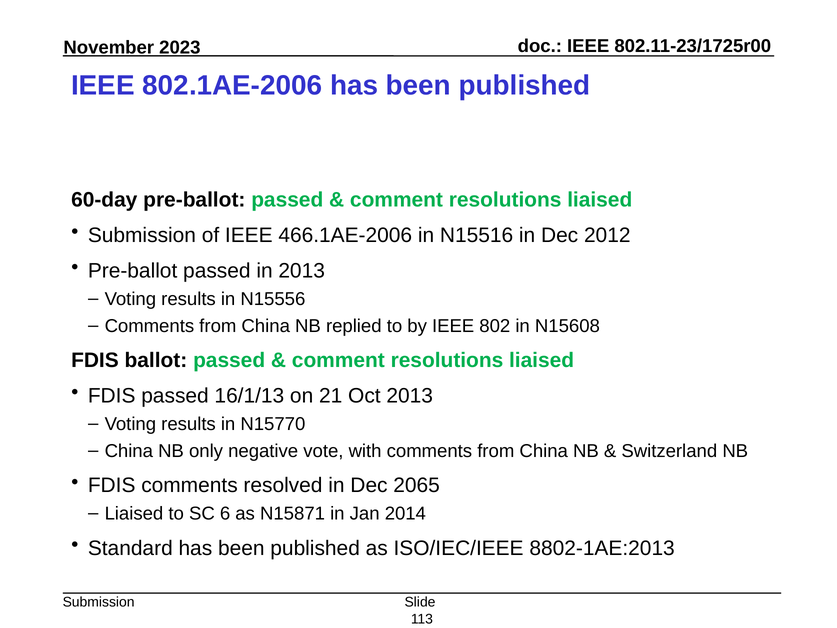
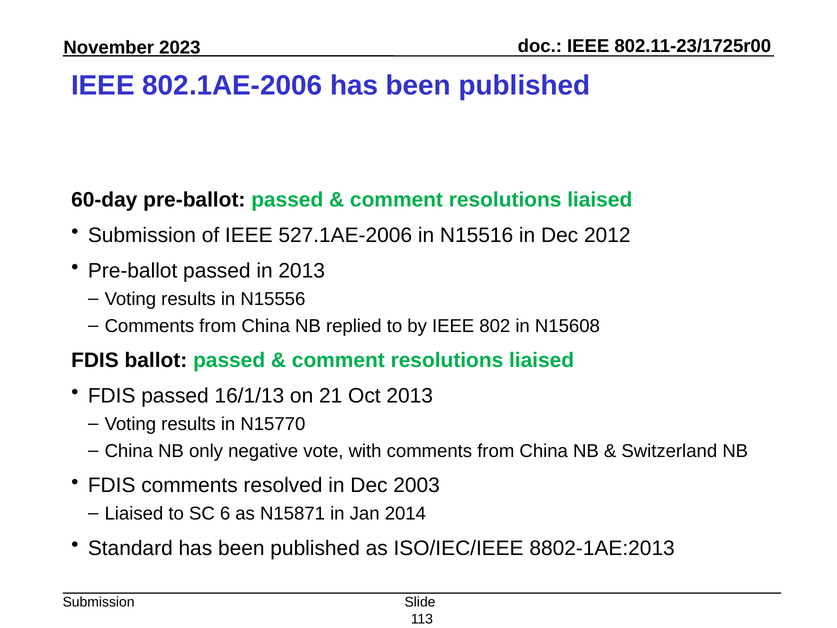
466.1AE-2006: 466.1AE-2006 -> 527.1AE-2006 (345, 235)
2065: 2065 -> 2003 (417, 485)
